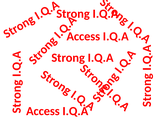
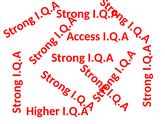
Access: Access -> Higher (43, 111)
